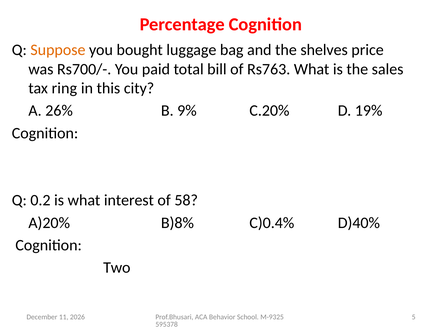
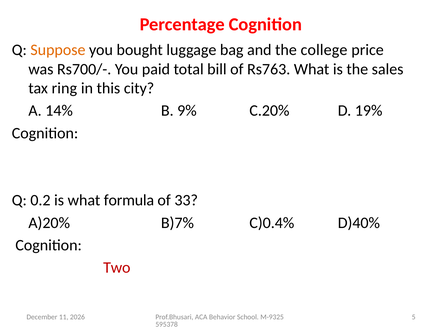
shelves: shelves -> college (324, 50)
26%: 26% -> 14% (59, 111)
interest: interest -> formula (129, 200)
58: 58 -> 33 (186, 200)
B)8%: B)8% -> B)7% (177, 222)
Two colour: black -> red (117, 267)
